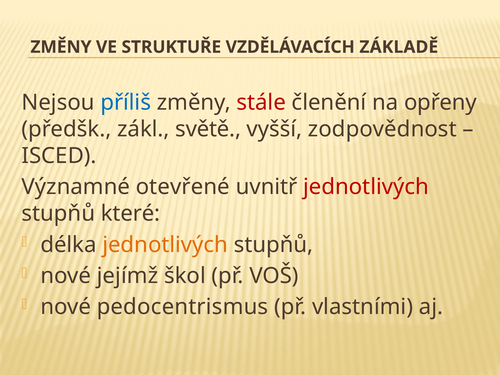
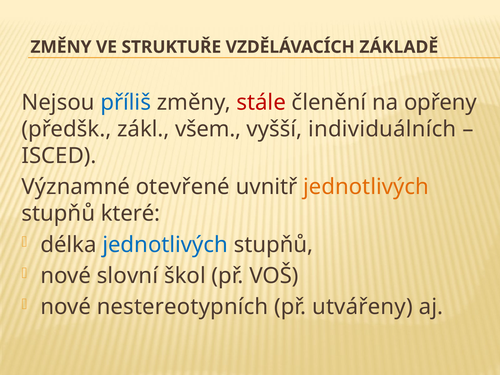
světě: světě -> všem (208, 129)
zodpovědnost: zodpovědnost -> individuálních (382, 129)
jednotlivých colour: red -> orange (366, 187)
jednotlivých colour: orange -> blue (165, 245)
jejímž: jejímž -> slovní (127, 276)
pedocentrismus: pedocentrismus -> nestereotypních (183, 307)
vlastními: vlastními -> utvářeny (362, 307)
